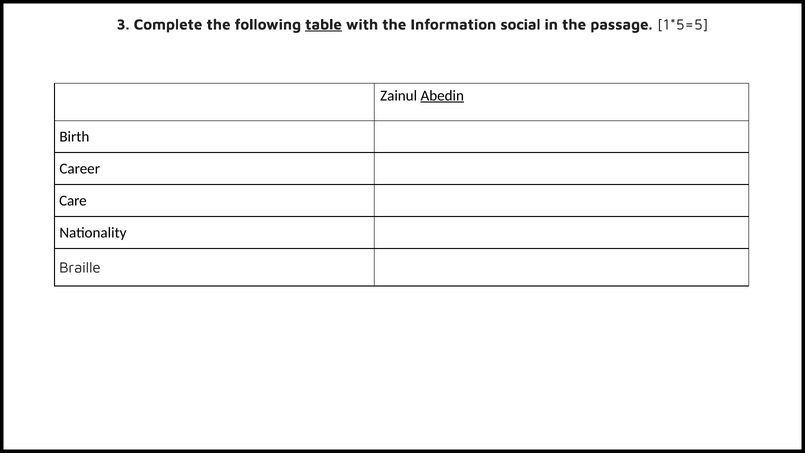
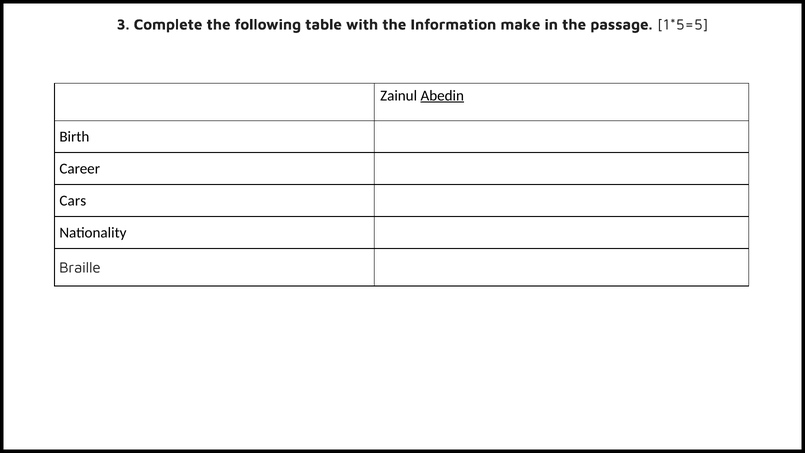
table underline: present -> none (324, 25)
social: social -> make (520, 25)
Care: Care -> Cars (73, 201)
